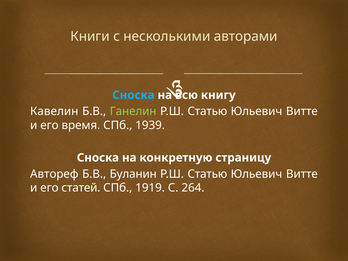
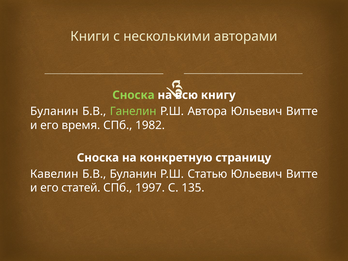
Сноска colour: light blue -> light green (133, 95)
Кавелин: Кавелин -> Буланин (54, 111)
Статью: Статью -> Автора (207, 111)
1939: 1939 -> 1982 (150, 125)
Автореф: Автореф -> Кавелин (54, 174)
1919: 1919 -> 1997 (150, 188)
264: 264 -> 135 (193, 188)
